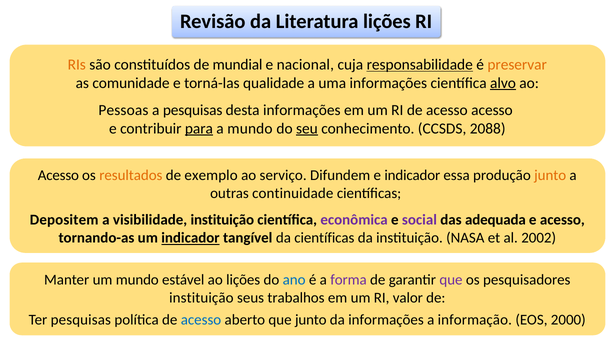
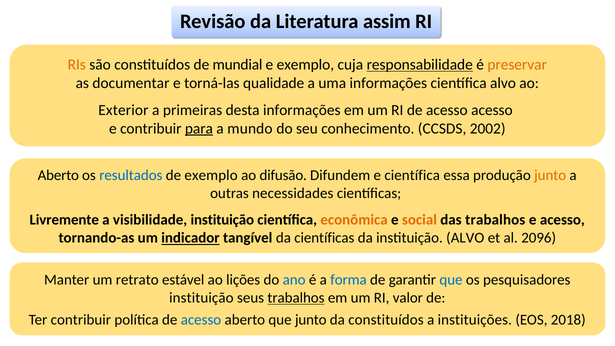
Literatura lições: lições -> assim (387, 21)
e nacional: nacional -> exemplo (305, 65)
comunidade: comunidade -> documentar (131, 83)
alvo underline: present -> none (503, 83)
Pessoas: Pessoas -> Exterior (123, 110)
a pesquisas: pesquisas -> primeiras (193, 110)
seu underline: present -> none (307, 129)
2088: 2088 -> 2002 (488, 129)
Acesso: Acesso -> Aberto (58, 176)
resultados colour: orange -> blue (131, 176)
serviço: serviço -> difusão (283, 176)
e indicador: indicador -> científica (412, 176)
continuidade: continuidade -> necessidades (293, 193)
Depositem: Depositem -> Livremente (64, 220)
econômica colour: purple -> orange (354, 220)
social colour: purple -> orange (419, 220)
das adequada: adequada -> trabalhos (495, 220)
instituição NASA: NASA -> ALVO (465, 238)
2002: 2002 -> 2096 (539, 238)
um mundo: mundo -> retrato (137, 280)
forma colour: purple -> blue (349, 280)
que colour: purple -> blue (451, 280)
trabalhos underline: none -> present (296, 298)
Ter pesquisas: pesquisas -> contribuir (81, 320)
da informações: informações -> constituídos (386, 320)
informação: informação -> instituições (475, 320)
2000: 2000 -> 2018 (568, 320)
